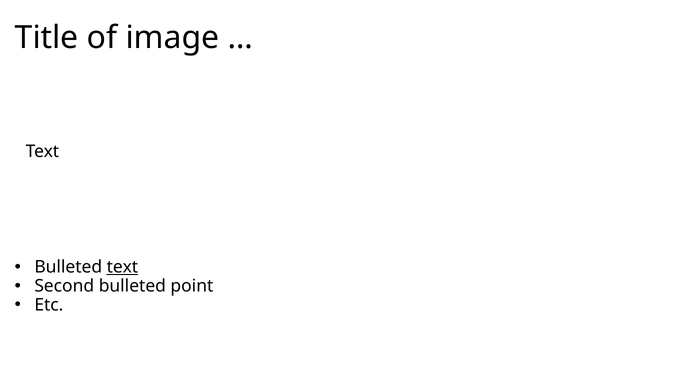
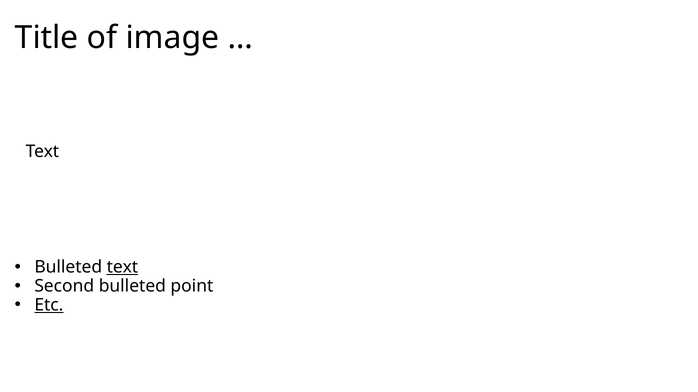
Etc underline: none -> present (49, 305)
